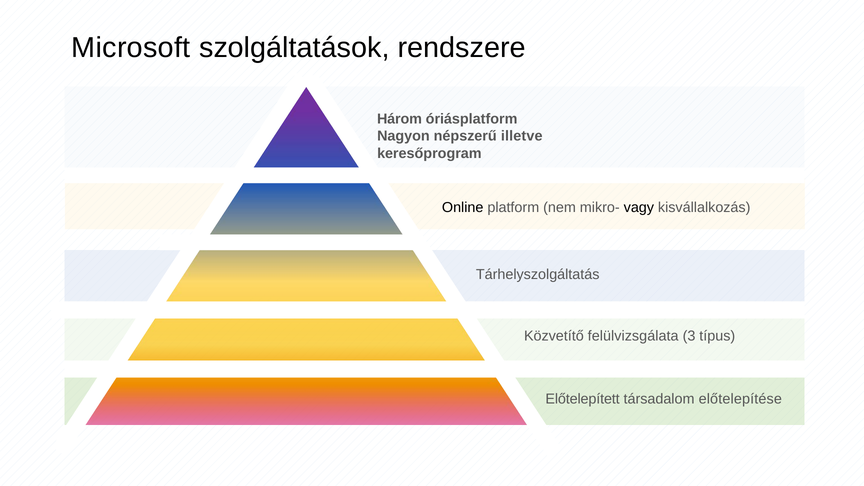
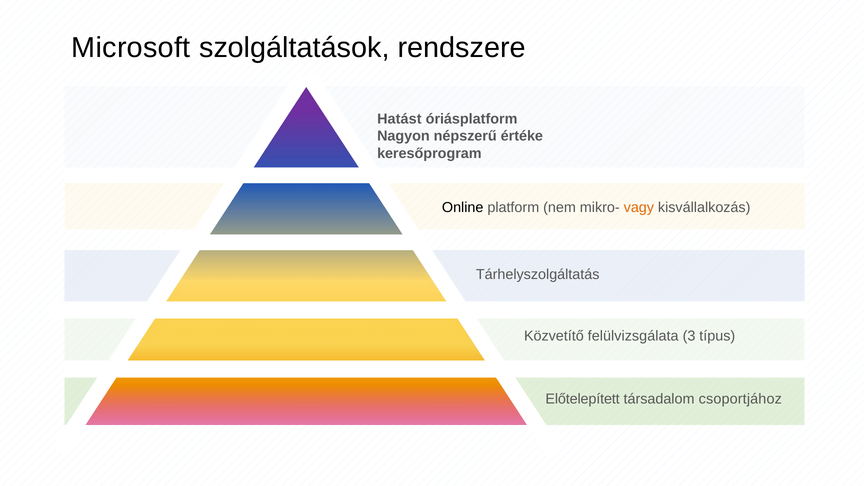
Három: Három -> Hatást (399, 119)
illetve: illetve -> értéke (522, 136)
vagy colour: black -> orange (639, 208)
előtelepítése: előtelepítése -> csoportjához (740, 399)
